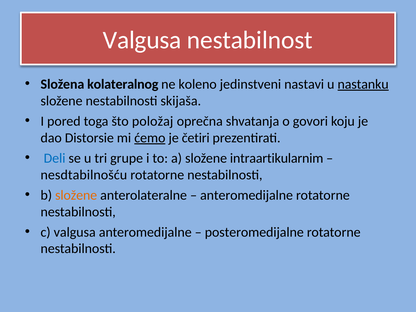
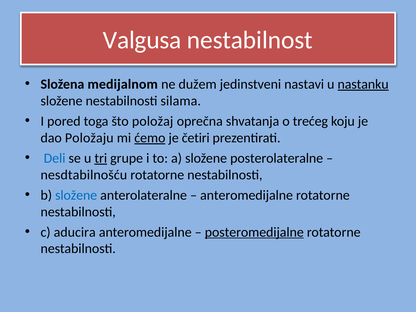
kolateralnog: kolateralnog -> medijalnom (123, 84)
koleno: koleno -> dužem (198, 84)
skijaša: skijaša -> silama (181, 101)
govori: govori -> trećeg (310, 121)
Distorsie: Distorsie -> Položaju (89, 138)
tri underline: none -> present (101, 158)
intraartikularnim: intraartikularnim -> posterolateralne (277, 158)
složene colour: orange -> blue (76, 195)
c valgusa: valgusa -> aducira (75, 232)
posteromedijalne underline: none -> present (254, 232)
